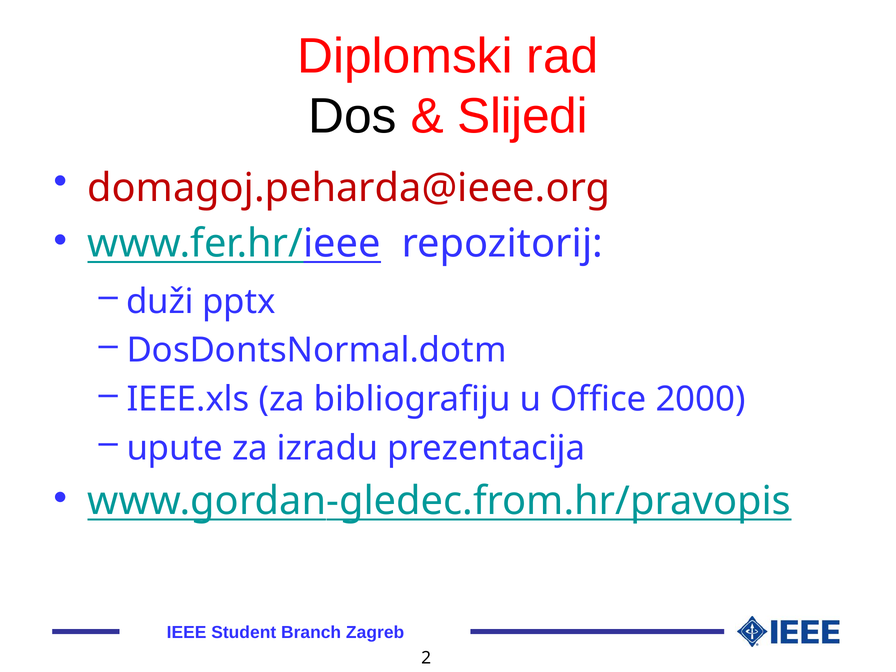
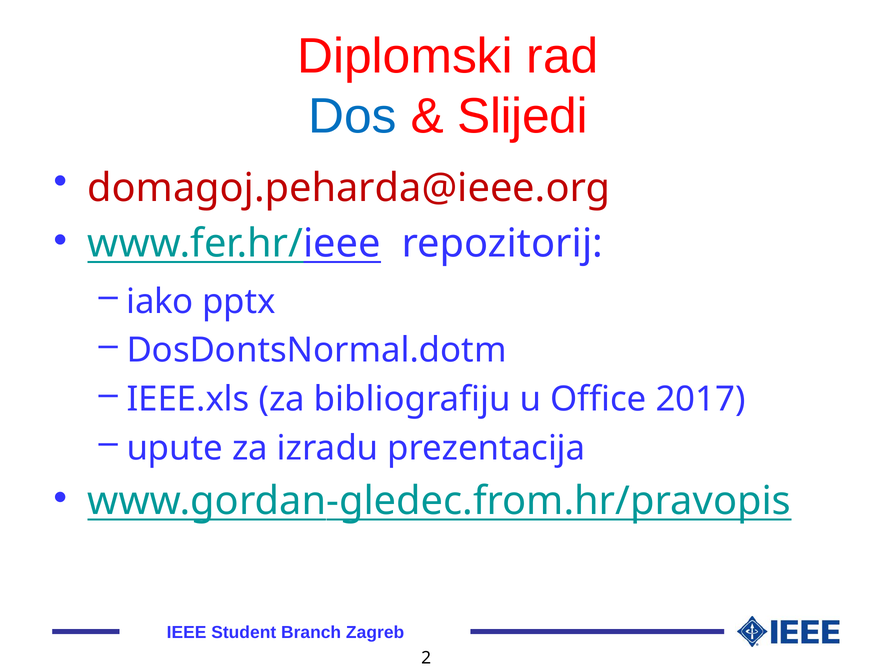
Dos colour: black -> blue (353, 116)
duži: duži -> iako (160, 302)
2000: 2000 -> 2017 (701, 399)
